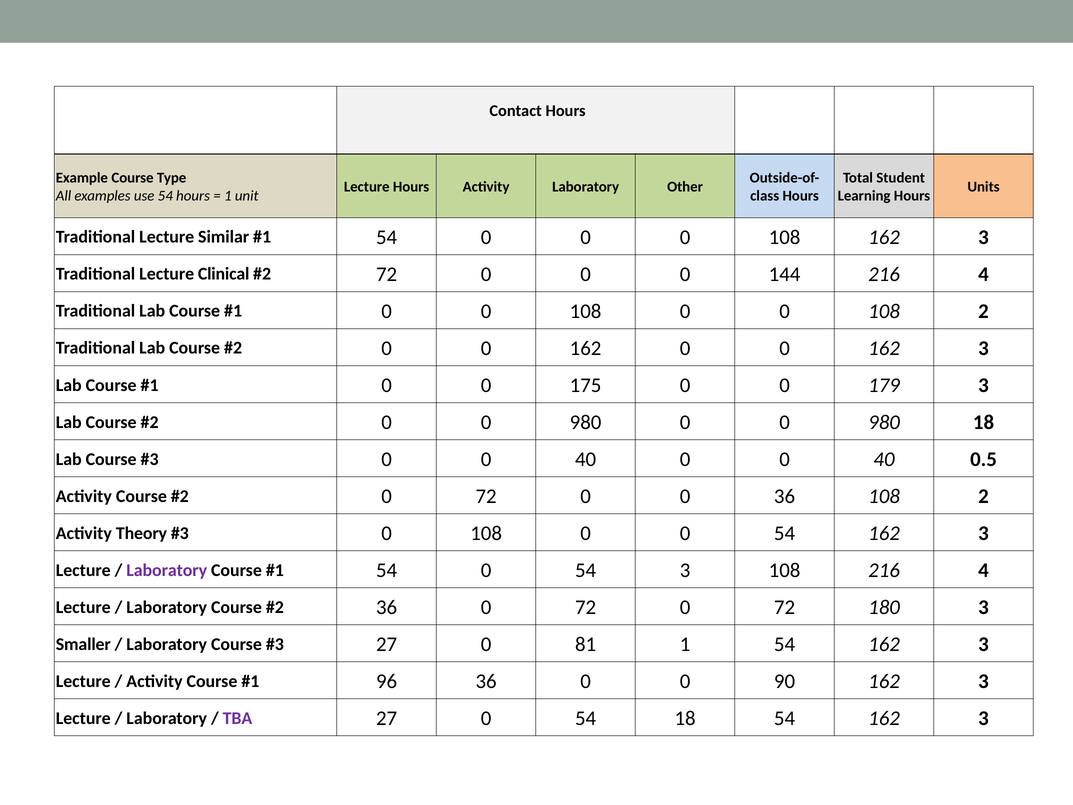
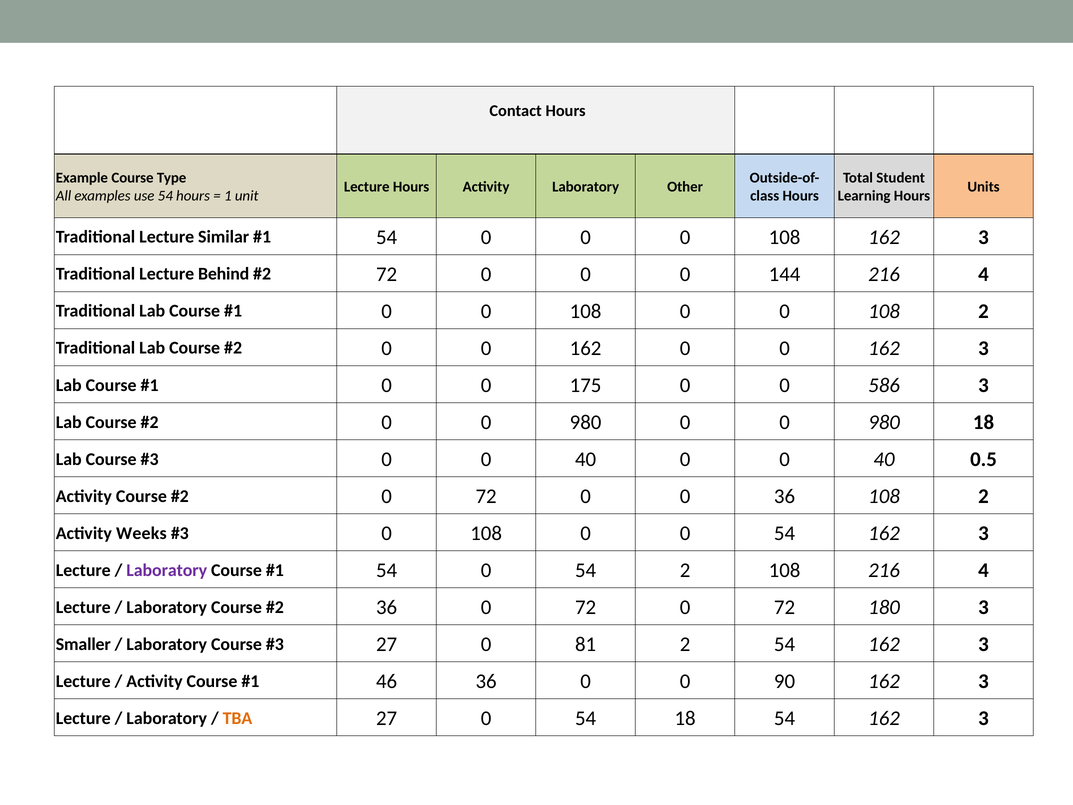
Clinical: Clinical -> Behind (224, 274)
179: 179 -> 586 (884, 385)
Theory: Theory -> Weeks (141, 533)
54 3: 3 -> 2 (685, 570)
81 1: 1 -> 2 (685, 644)
96: 96 -> 46 (387, 681)
TBA colour: purple -> orange (237, 718)
